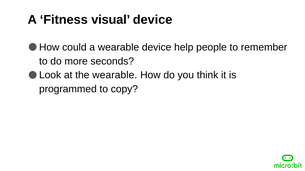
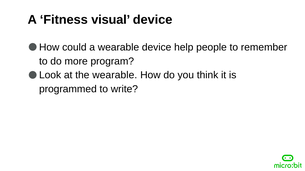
seconds: seconds -> program (112, 61)
copy: copy -> write (124, 89)
